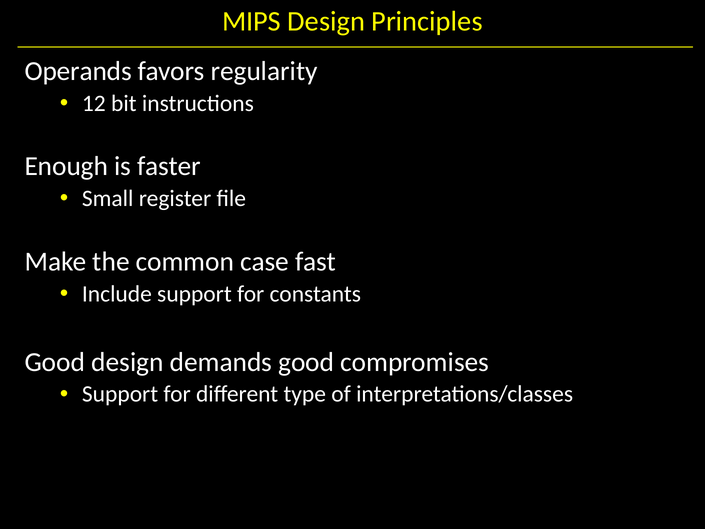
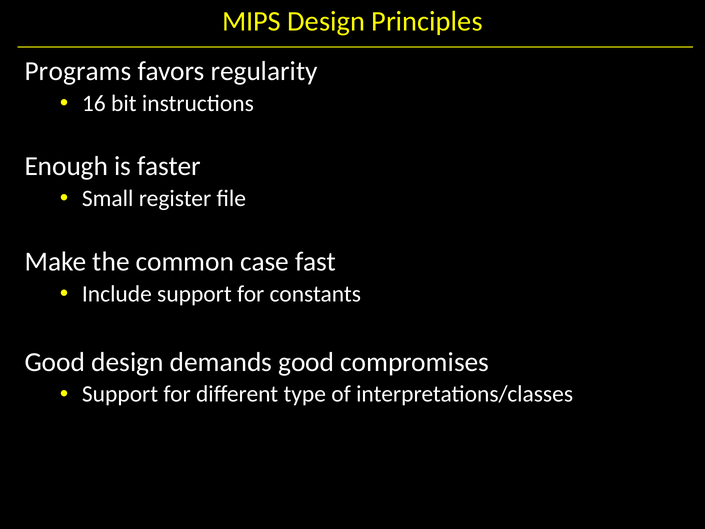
Operands: Operands -> Programs (78, 71)
12: 12 -> 16 (94, 103)
